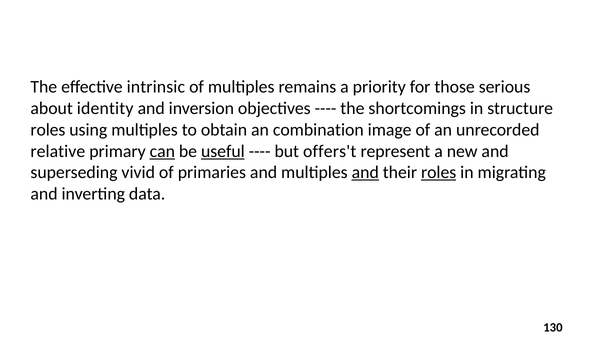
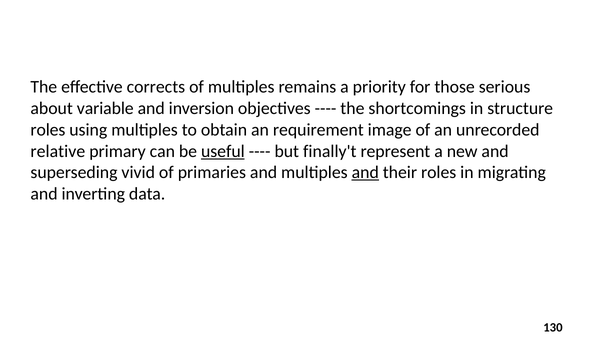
intrinsic: intrinsic -> corrects (156, 87)
identity: identity -> variable (105, 108)
combination: combination -> requirement (318, 130)
can underline: present -> none (162, 151)
offers't: offers't -> finally't (330, 151)
roles underline: present -> none (439, 172)
